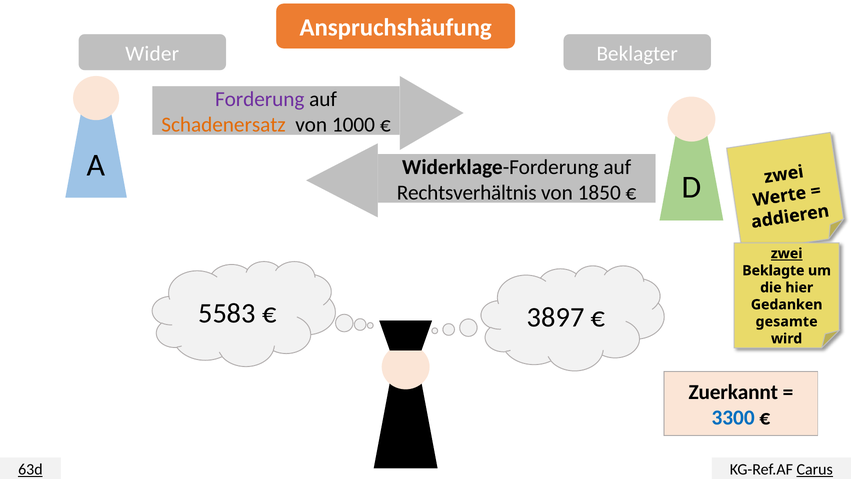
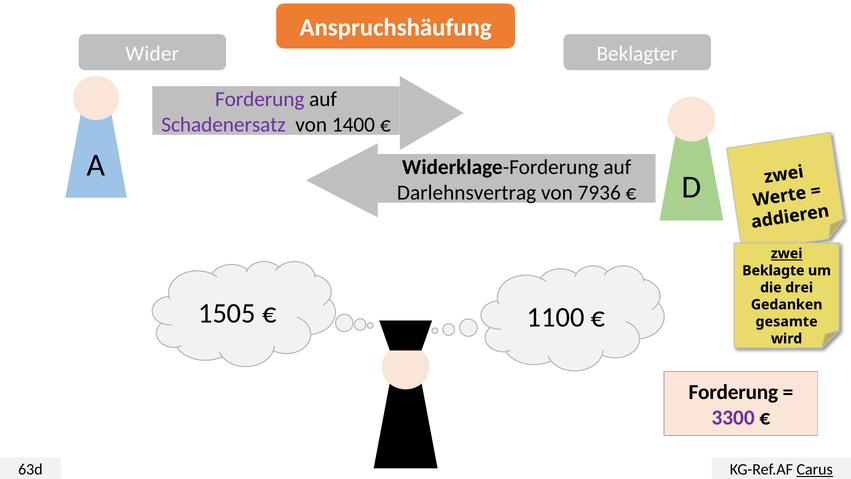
Schadenersatz colour: orange -> purple (224, 125)
1000: 1000 -> 1400 (353, 125)
Rechtsverhältnis: Rechtsverhältnis -> Darlehnsvertrag (467, 192)
1850: 1850 -> 7936 (599, 192)
hier: hier -> drei (799, 287)
5583: 5583 -> 1505 (227, 313)
3897: 3897 -> 1100 (556, 317)
Zuerkannt: Zuerkannt -> Forderung (733, 392)
3300 colour: blue -> purple (733, 417)
63d underline: present -> none (30, 469)
